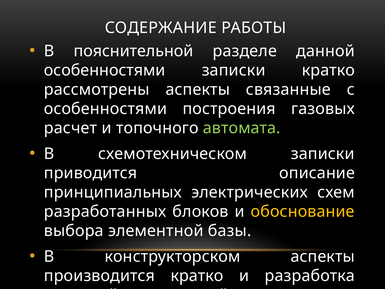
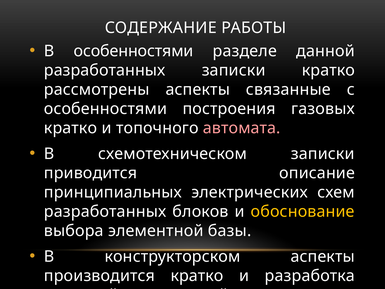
В пояснительной: пояснительной -> особенностями (134, 51)
особенностями: особенностями -> разработанных (105, 70)
расчет: расчет -> кратко (71, 128)
автомата colour: light green -> pink (242, 128)
